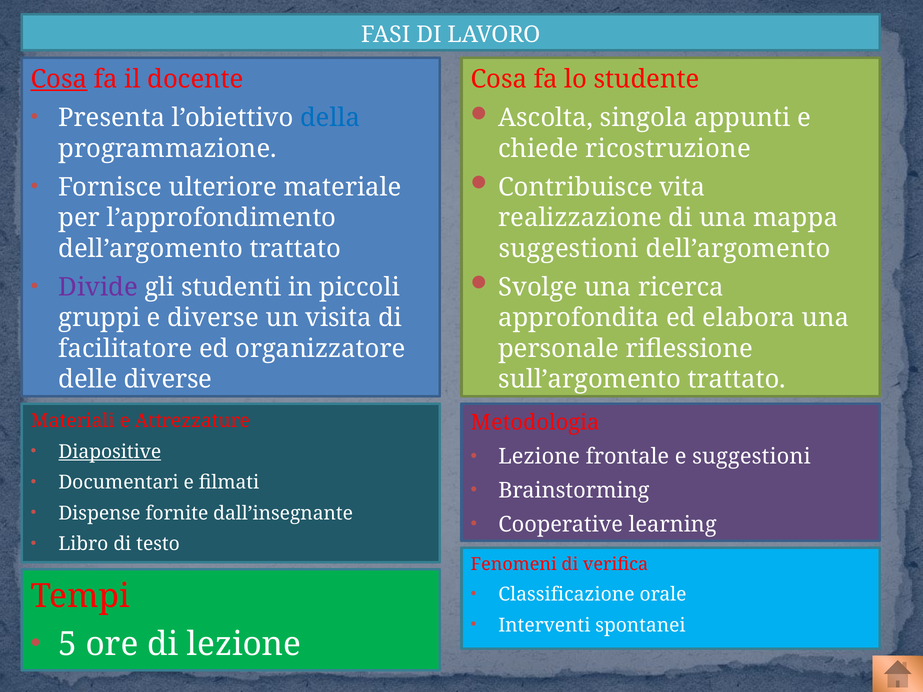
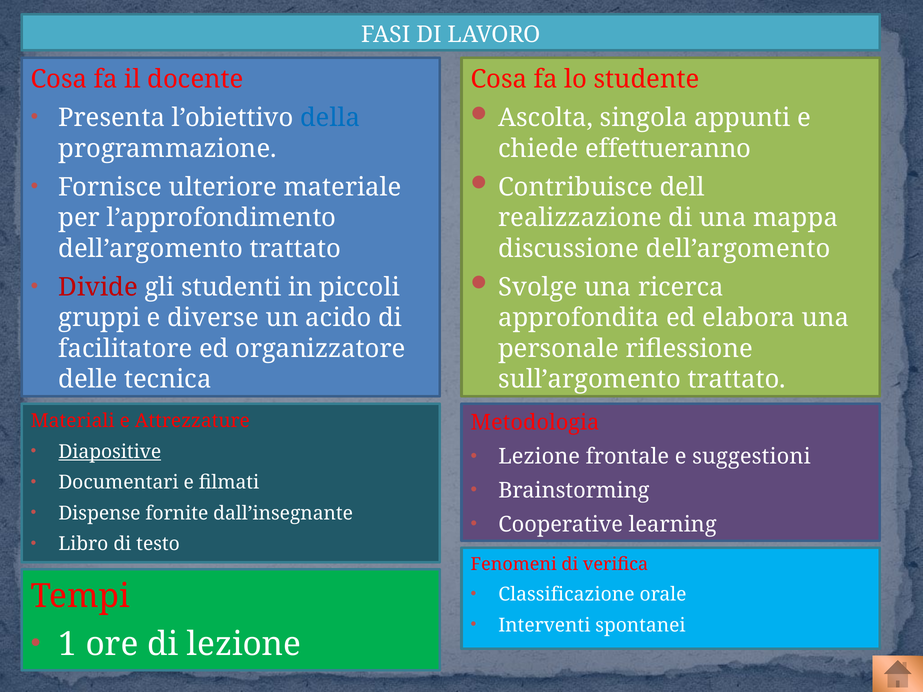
Cosa underline: present -> none (59, 79)
ricostruzione: ricostruzione -> effettueranno (668, 149)
vita: vita -> dell (682, 187)
suggestioni: suggestioni -> discussione (569, 249)
Divide colour: purple -> red (98, 287)
visita: visita -> acido (338, 318)
delle diverse: diverse -> tecnica (168, 380)
5: 5 -> 1 (68, 644)
